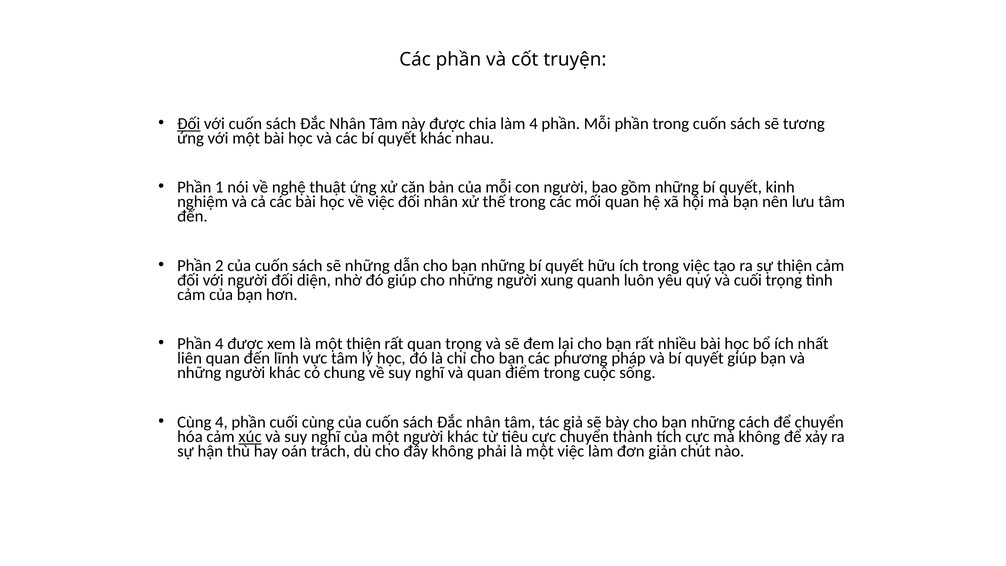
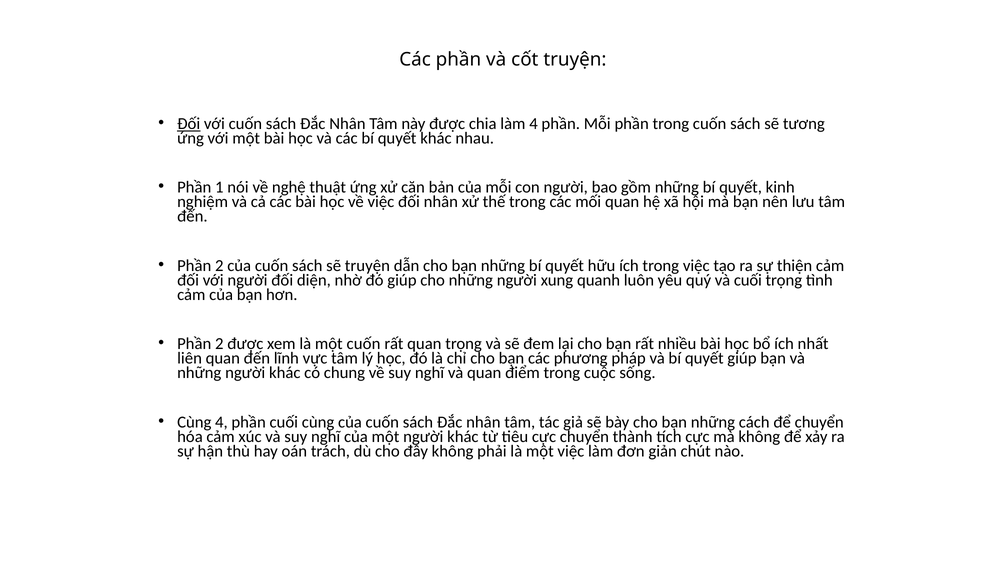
sẽ những: những -> truyện (367, 266)
4: 4 -> 2 (219, 344)
một thiện: thiện -> cuốn (364, 344)
xúc underline: present -> none (250, 437)
